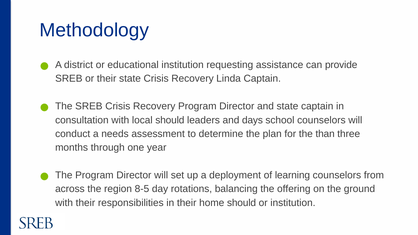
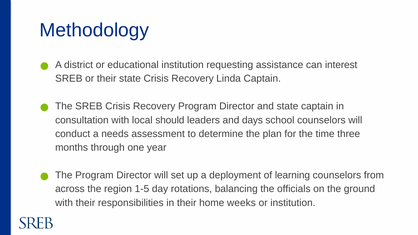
provide: provide -> interest (341, 65)
than: than -> time (325, 134)
8-5: 8-5 -> 1-5 (142, 189)
offering: offering -> officials (294, 189)
home should: should -> weeks (241, 203)
